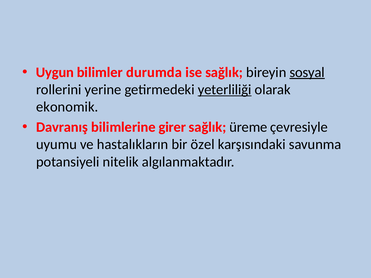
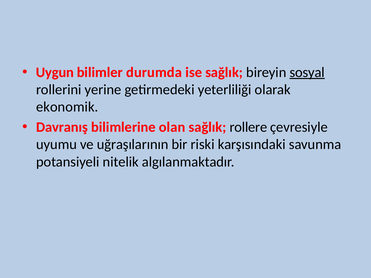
yeterliliği underline: present -> none (225, 90)
girer: girer -> olan (172, 127)
üreme: üreme -> rollere (248, 127)
hastalıkların: hastalıkların -> uğraşılarının (133, 145)
özel: özel -> riski (203, 145)
